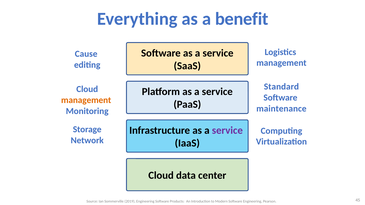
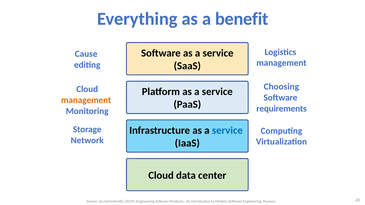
Standard: Standard -> Choosing (281, 87)
maintenance: maintenance -> requirements (282, 109)
service colour: purple -> blue (227, 131)
